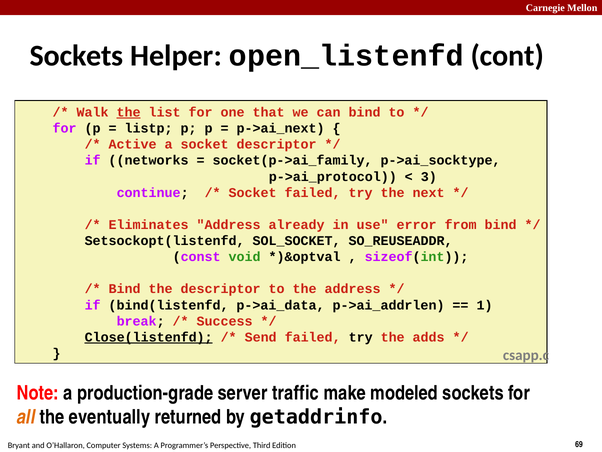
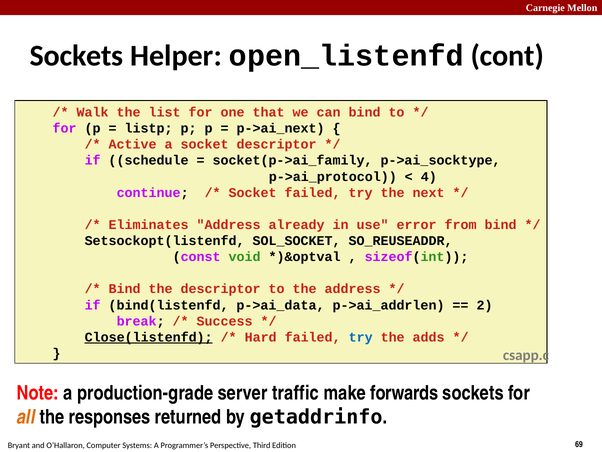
the underline: present -> none (129, 112)
networks: networks -> schedule (149, 160)
3: 3 -> 4 (429, 176)
1: 1 -> 2 (485, 305)
Send: Send -> Hard (261, 337)
try colour: black -> blue (361, 337)
modeled: modeled -> forwards (404, 393)
eventually: eventually -> responses (110, 417)
